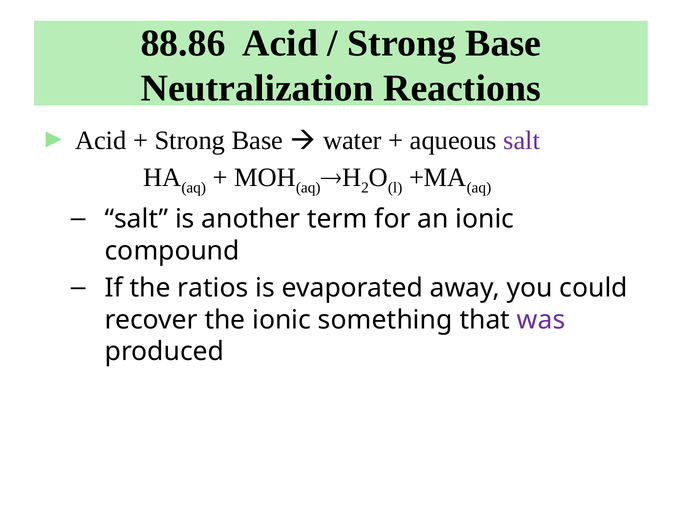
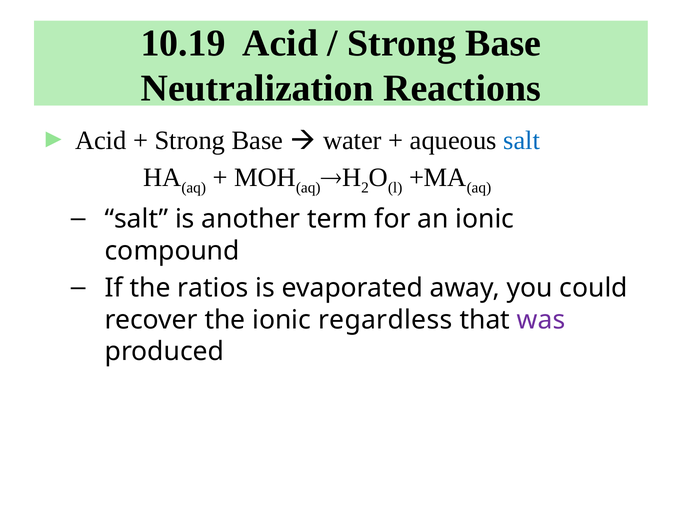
88.86: 88.86 -> 10.19 (183, 43)
salt colour: purple -> blue (522, 141)
something: something -> regardless (385, 320)
